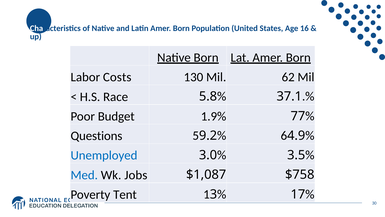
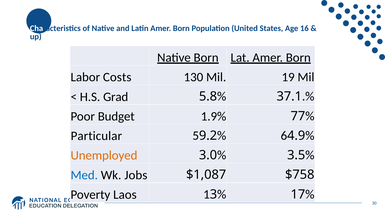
62: 62 -> 19 (288, 77)
Race: Race -> Grad (116, 97)
Questions: Questions -> Particular (96, 136)
Unemployed colour: blue -> orange (104, 155)
Tent: Tent -> Laos (125, 194)
